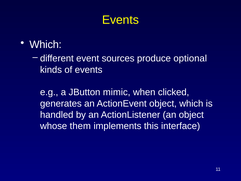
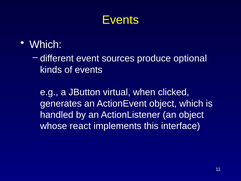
mimic: mimic -> virtual (117, 92)
them: them -> react (80, 126)
